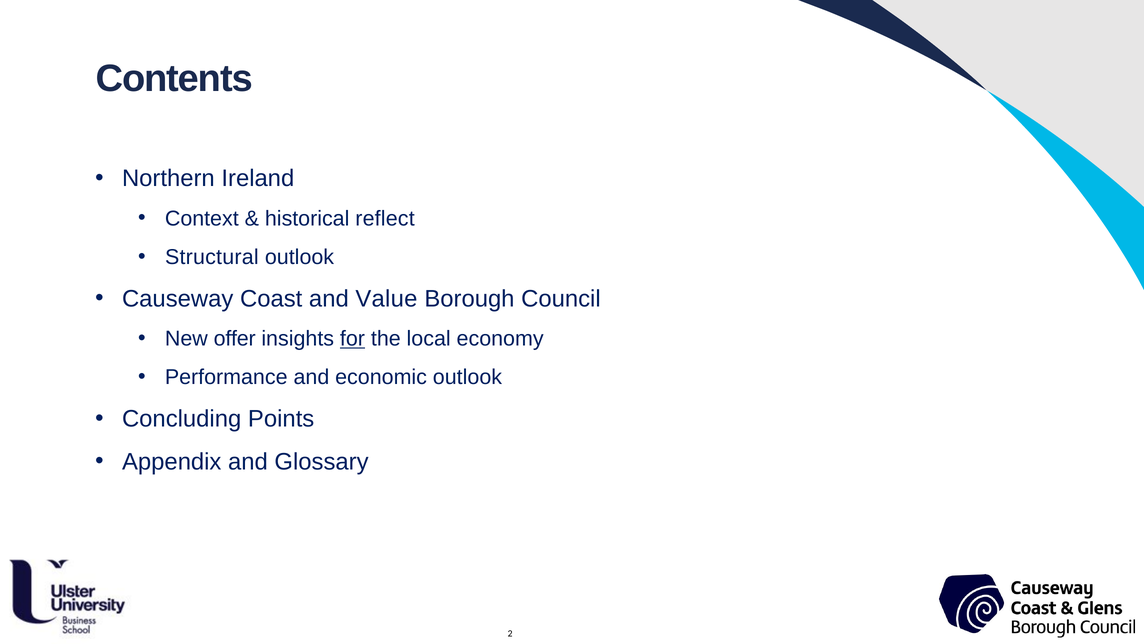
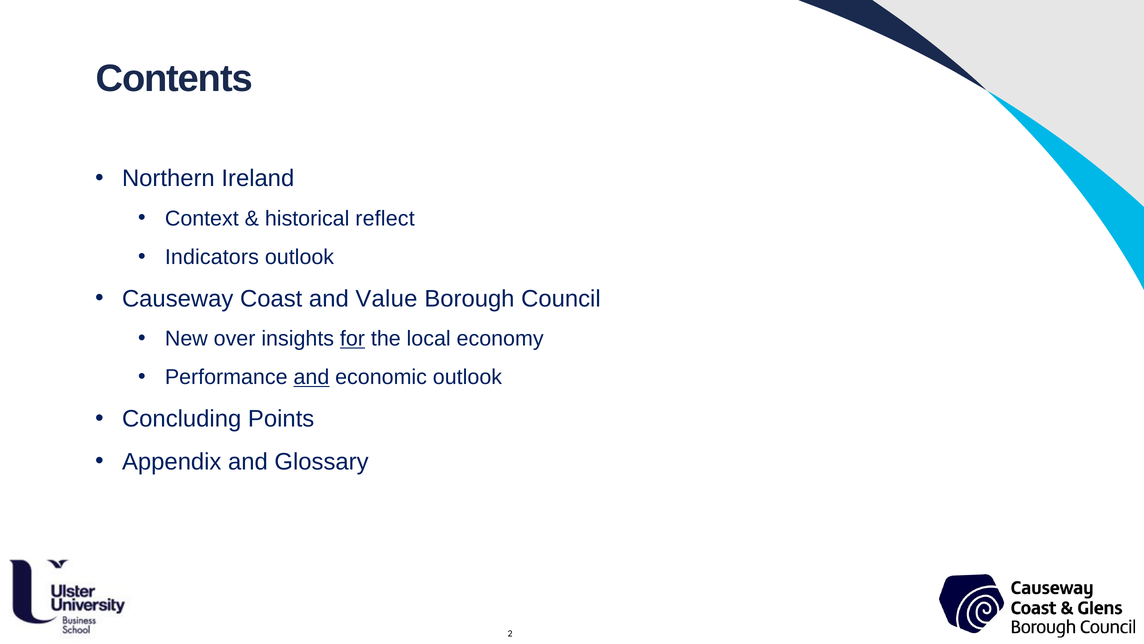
Structural: Structural -> Indicators (212, 257)
offer: offer -> over (235, 338)
and underline: none -> present (311, 377)
